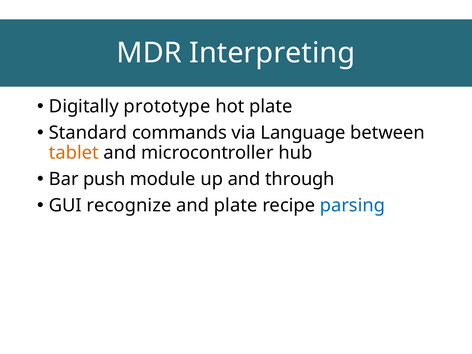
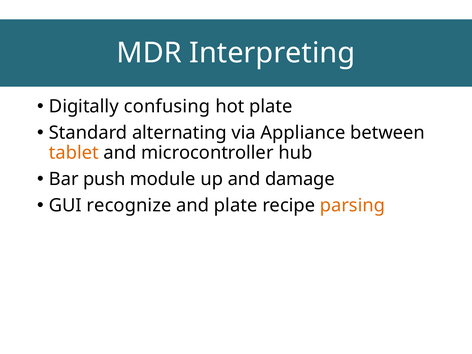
prototype: prototype -> confusing (167, 106)
commands: commands -> alternating (179, 133)
Language: Language -> Appliance (303, 133)
through: through -> damage (300, 179)
parsing colour: blue -> orange (352, 205)
